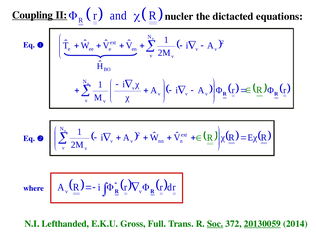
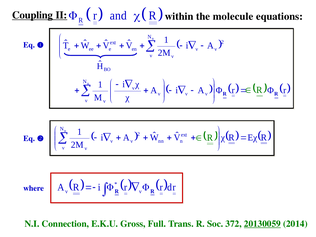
nucler: nucler -> within (179, 16)
dictacted: dictacted -> molecule (233, 16)
Lefthanded: Lefthanded -> Connection (65, 224)
Soc underline: present -> none (215, 224)
